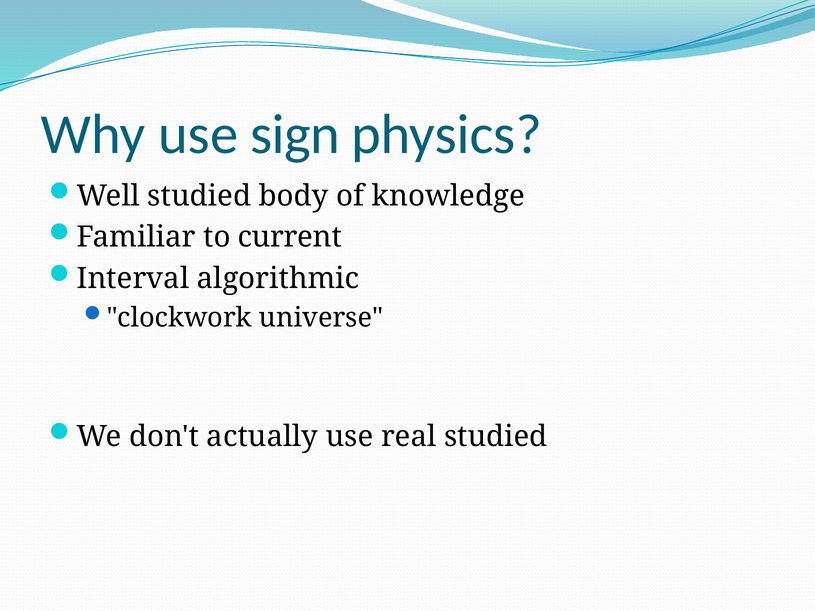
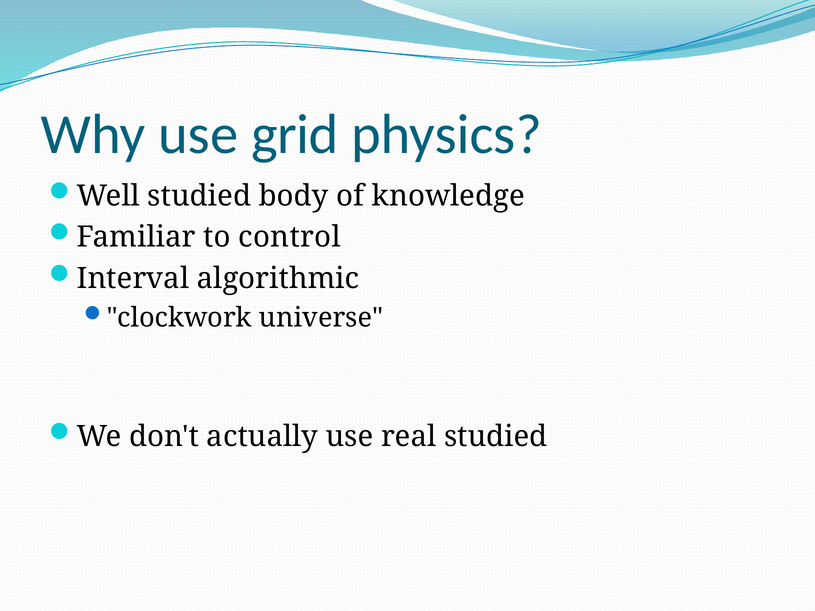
sign: sign -> grid (295, 135)
current: current -> control (290, 237)
